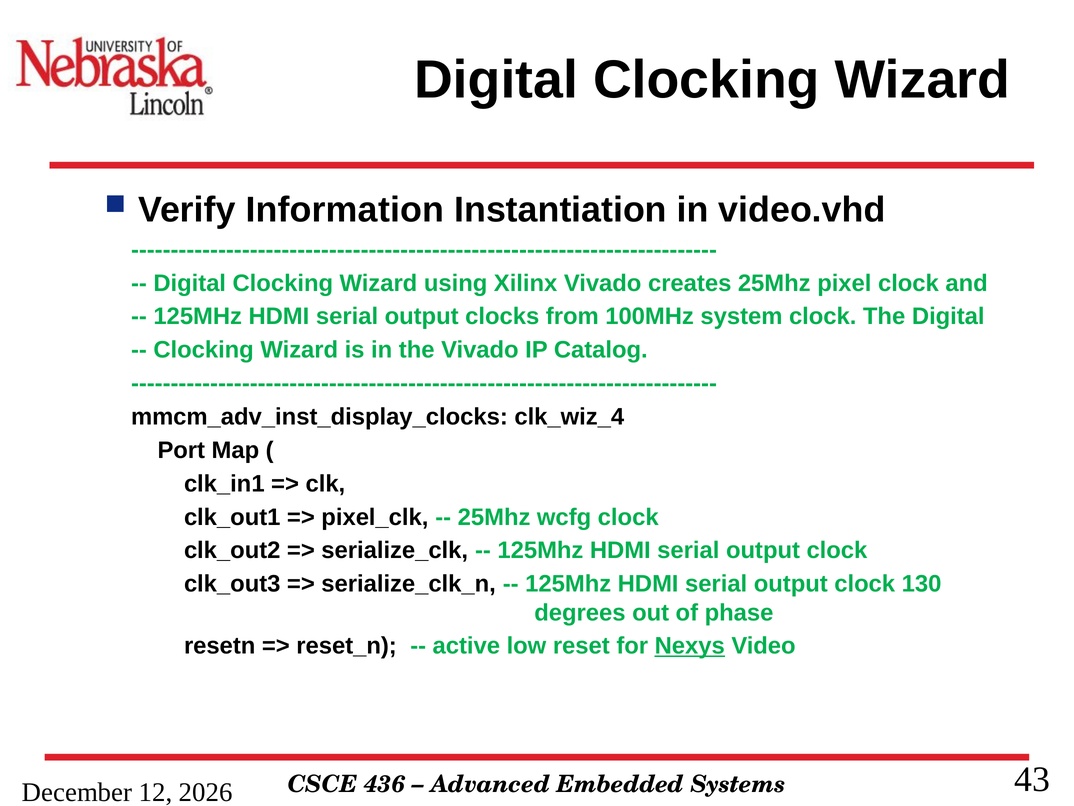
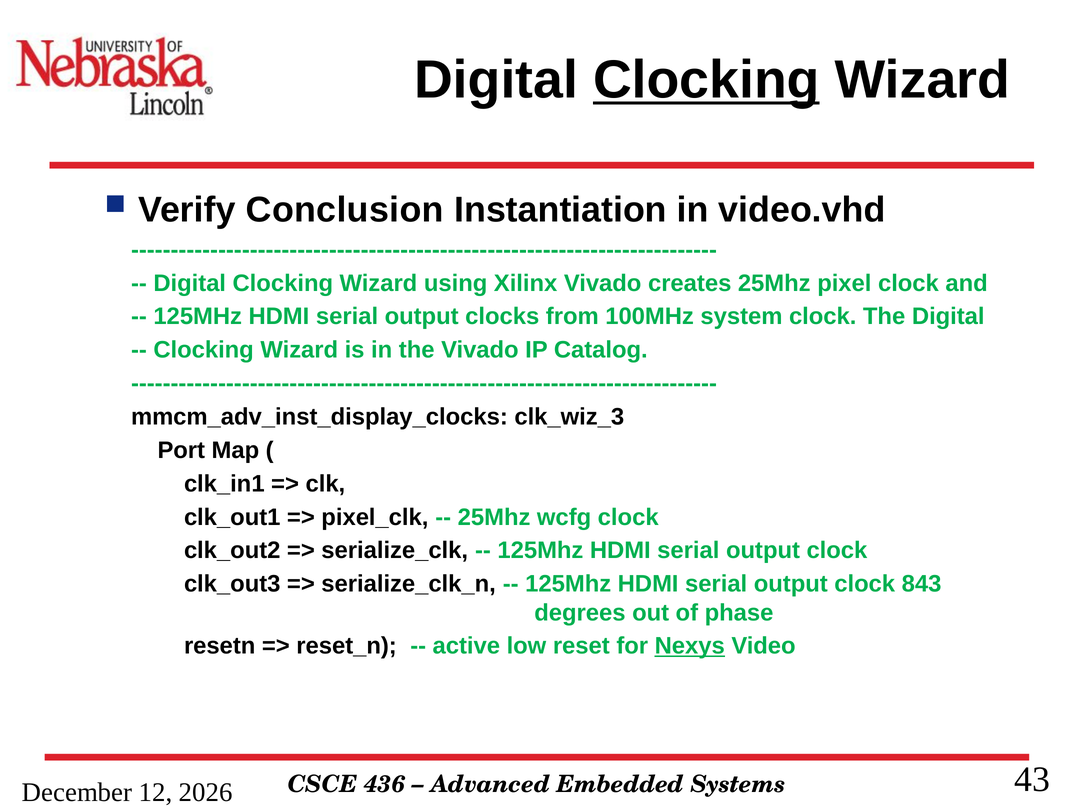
Clocking underline: none -> present (706, 80)
Information: Information -> Conclusion (345, 210)
clk_wiz_4: clk_wiz_4 -> clk_wiz_3 (569, 417)
130: 130 -> 843 (922, 584)
